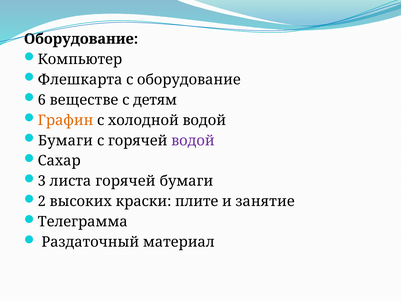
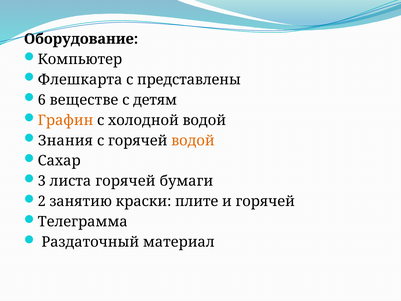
с оборудование: оборудование -> представлены (189, 80)
Бумаги: Бумаги -> Знания (65, 140)
водой colour: purple -> orange (193, 140)
высоких: высоких -> занятию (81, 201)
и занятие: занятие -> горячей (265, 201)
